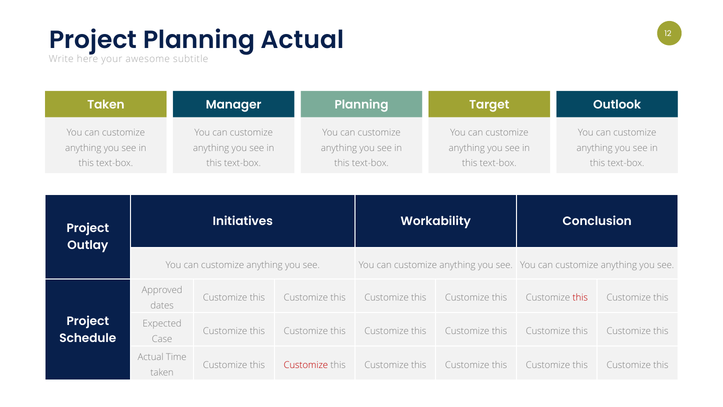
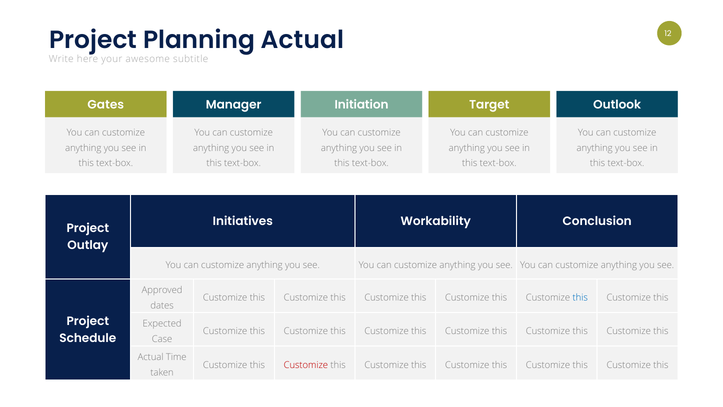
Taken: Taken -> Gates (106, 105)
Manager Planning: Planning -> Initiation (362, 105)
this colour: red -> blue (580, 298)
